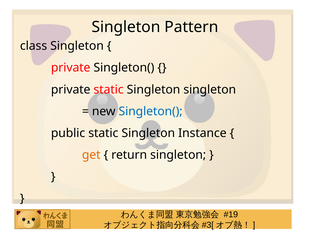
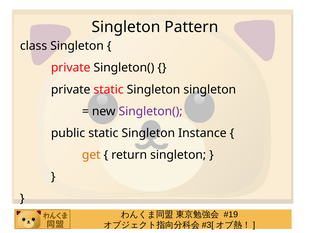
Singleton( colour: blue -> purple (151, 111)
